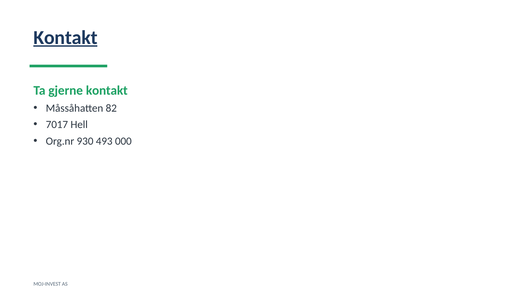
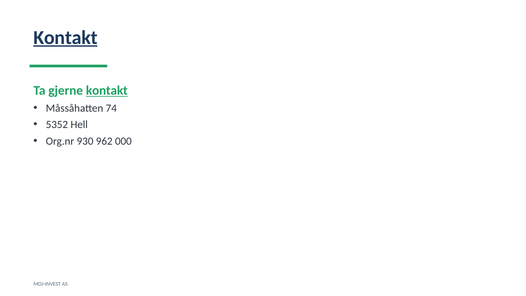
kontakt underline: none -> present (107, 91)
82: 82 -> 74 (111, 108)
7017: 7017 -> 5352 (57, 125)
493: 493 -> 962 (104, 141)
